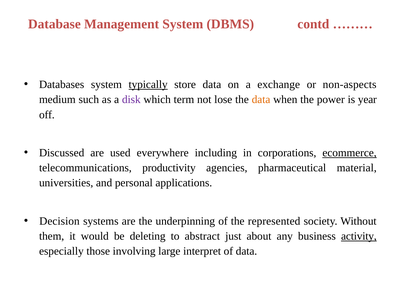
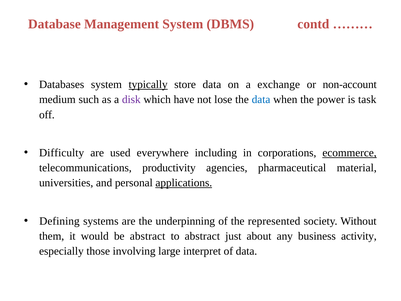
non-aspects: non-aspects -> non-account (350, 85)
term: term -> have (184, 100)
data colour: orange -> blue (261, 100)
year: year -> task (367, 100)
Discussed: Discussed -> Difficulty (62, 153)
applications underline: none -> present (184, 183)
Decision: Decision -> Defining (59, 221)
be deleting: deleting -> abstract (148, 236)
activity underline: present -> none (359, 236)
